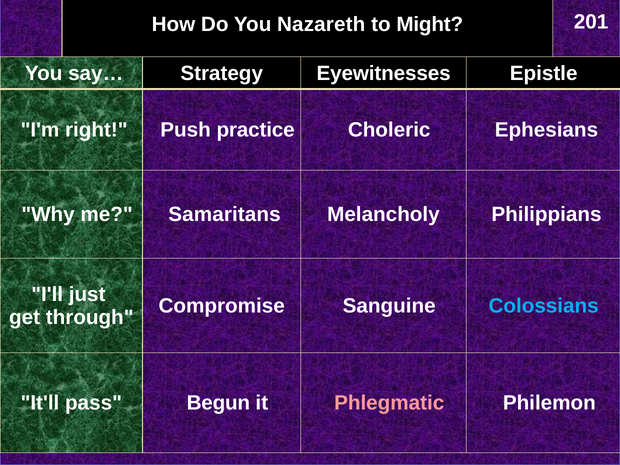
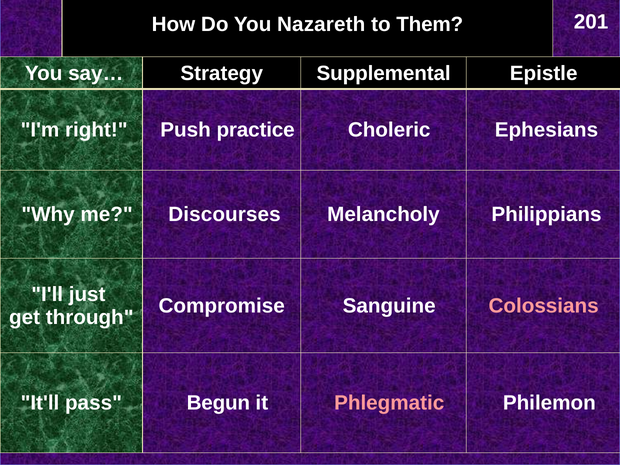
Might: Might -> Them (430, 24)
Eyewitnesses: Eyewitnesses -> Supplemental (384, 73)
Samaritans: Samaritans -> Discourses (224, 215)
Colossians colour: light blue -> pink (544, 306)
